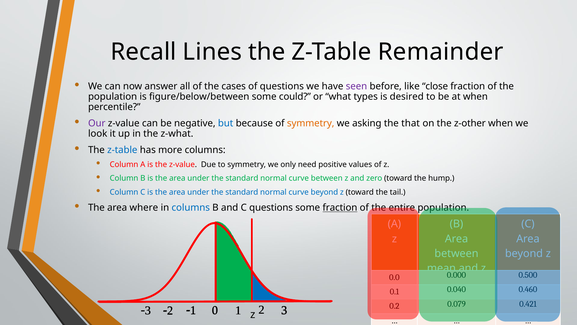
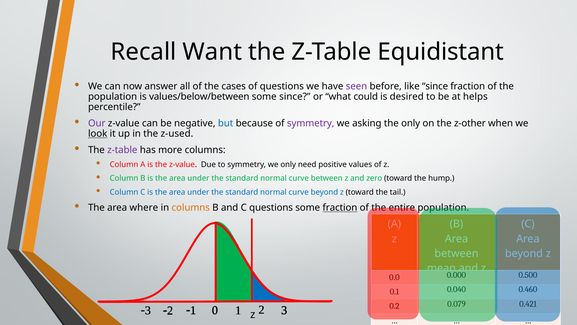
Lines: Lines -> Want (212, 52)
Remainder: Remainder -> Equidistant (441, 52)
like close: close -> since (435, 86)
figure/below/between: figure/below/between -> values/below/between (199, 97)
some could: could -> since (295, 97)
types: types -> could (366, 97)
at when: when -> helps (475, 97)
symmetry colour: orange -> purple (311, 123)
the that: that -> only (411, 123)
look underline: none -> present (98, 134)
z-what: z-what -> z-used (177, 134)
z-table colour: blue -> purple (122, 150)
columns colour: blue -> orange (191, 207)
